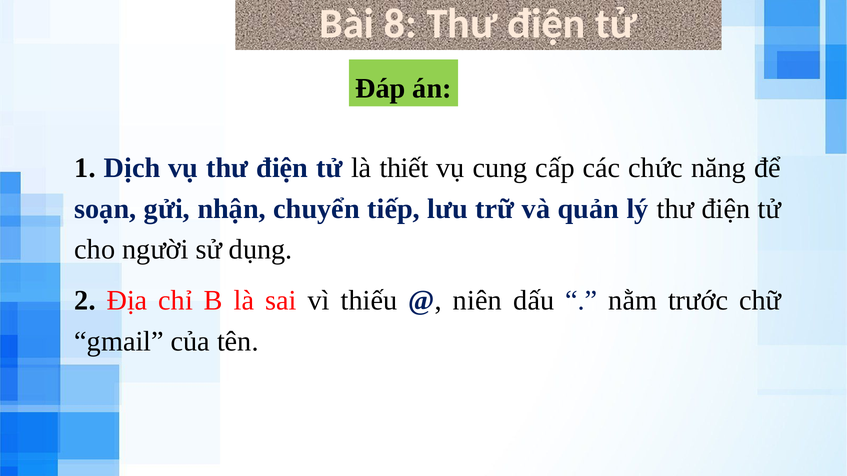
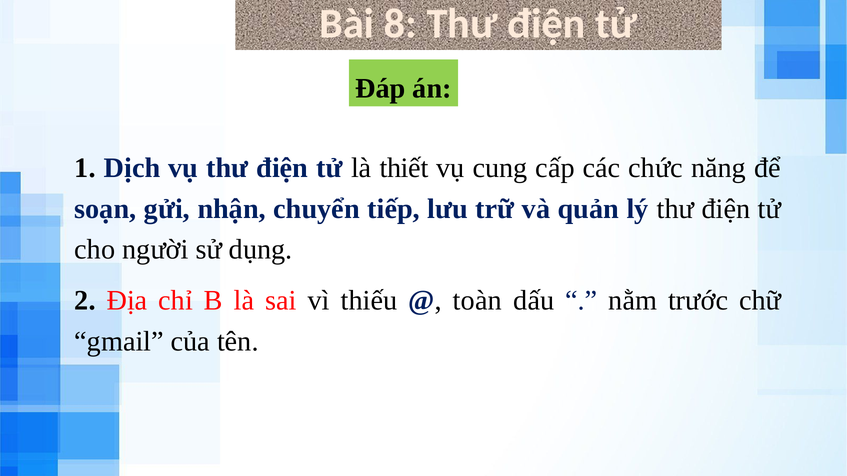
niên: niên -> toàn (477, 301)
